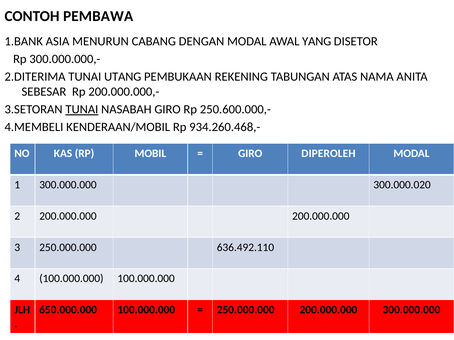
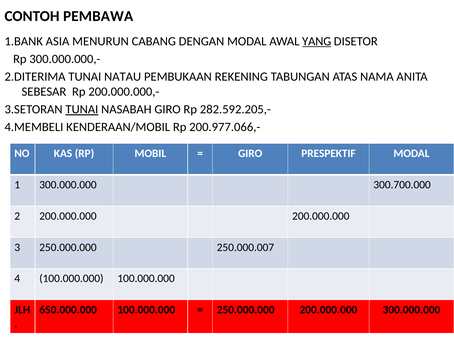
YANG underline: none -> present (317, 41)
UTANG: UTANG -> NATAU (123, 77)
250.600.000,-: 250.600.000,- -> 282.592.205,- (235, 110)
934.260.468,-: 934.260.468,- -> 200.977.066,- (225, 127)
DIPEROLEH: DIPEROLEH -> PRESPEKTIF (328, 154)
300.000.020: 300.000.020 -> 300.700.000 (402, 185)
636.492.110: 636.492.110 -> 250.000.007 (245, 248)
